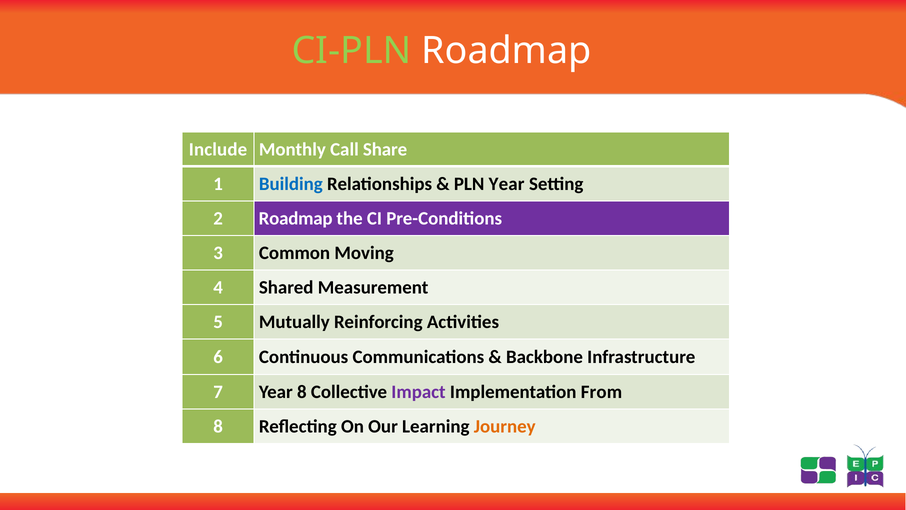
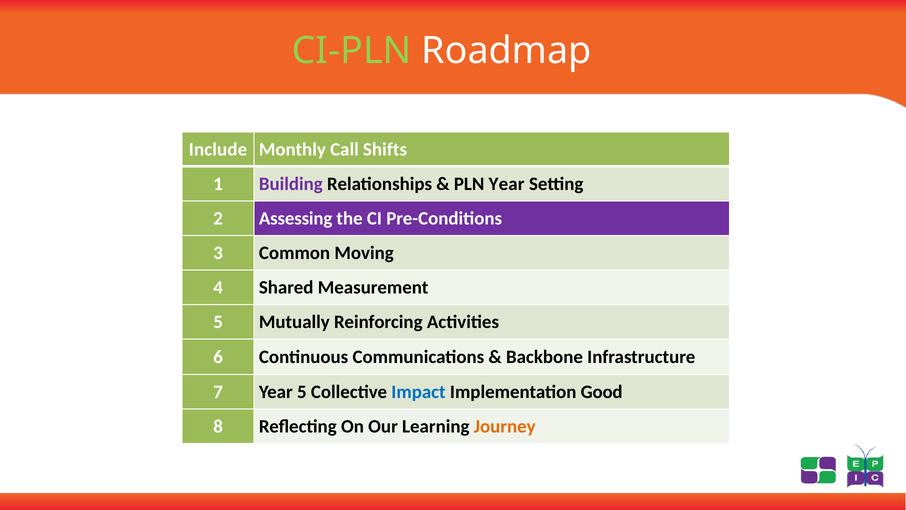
Share: Share -> Shifts (385, 149)
Building colour: blue -> purple (291, 184)
2 Roadmap: Roadmap -> Assessing (296, 218)
Year 8: 8 -> 5 (302, 392)
Impact colour: purple -> blue (419, 392)
From: From -> Good (602, 392)
